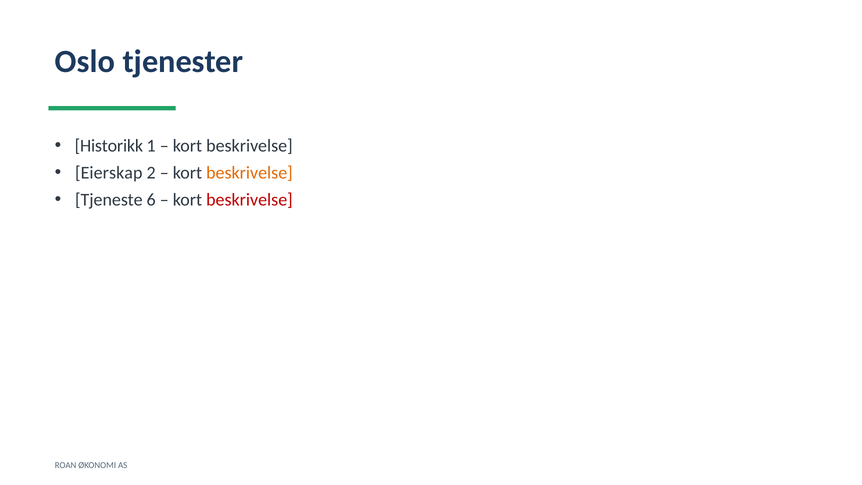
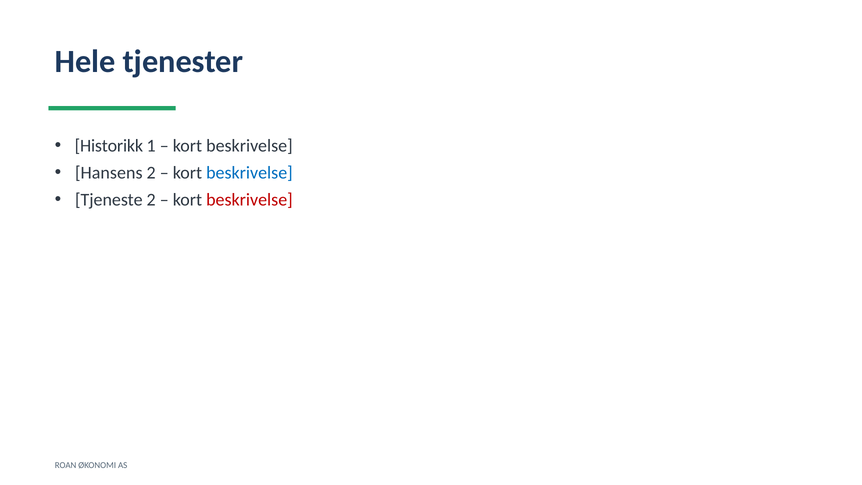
Oslo: Oslo -> Hele (85, 62)
Eierskap: Eierskap -> Hansens (109, 173)
beskrivelse colour: orange -> blue (249, 173)
Tjeneste 6: 6 -> 2 (151, 200)
